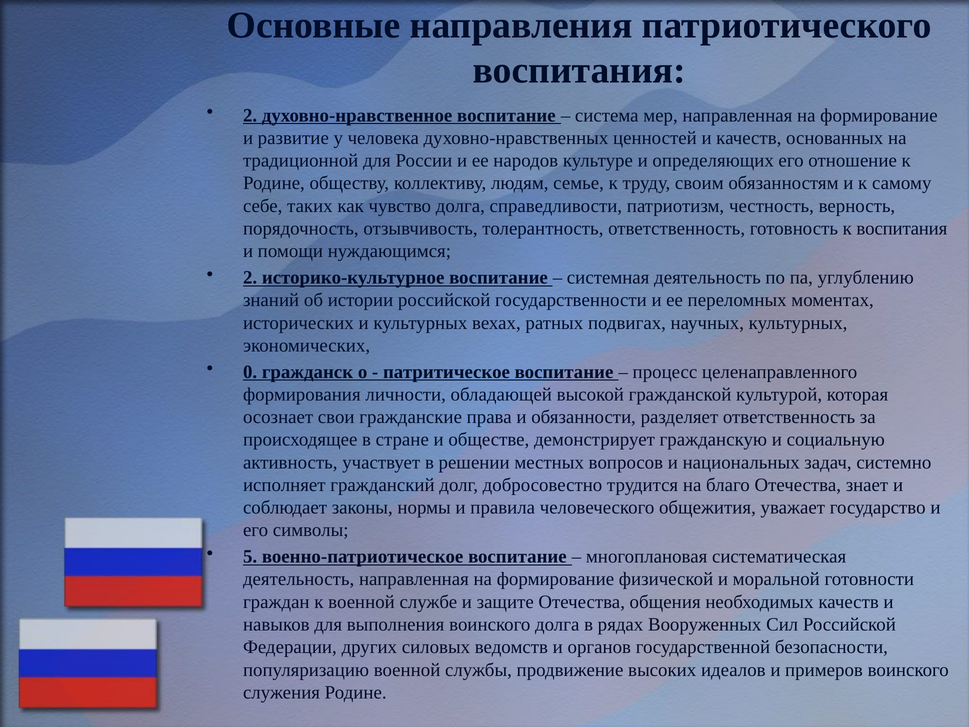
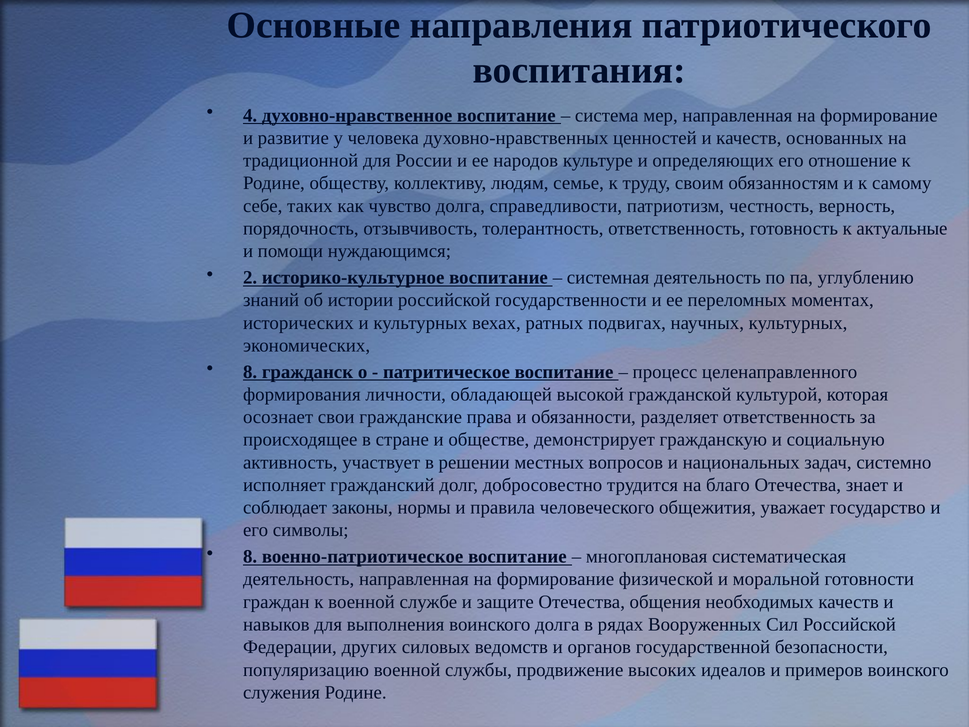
2: 2 -> 4 (250, 115)
к воспитания: воспитания -> актуальные (902, 228)
0: 0 -> 8 (250, 372)
5: 5 -> 8 (250, 556)
